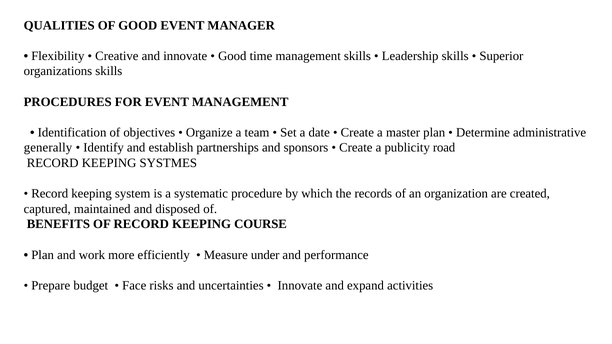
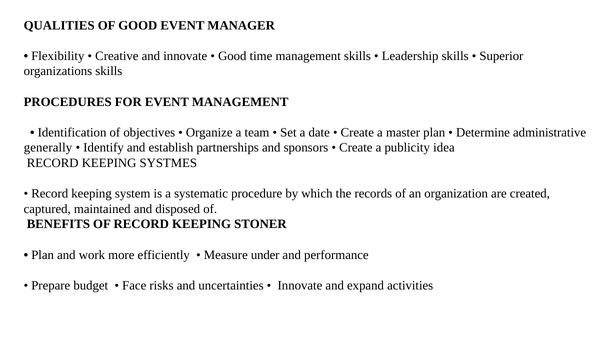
road: road -> idea (444, 148)
COURSE: COURSE -> STONER (260, 224)
